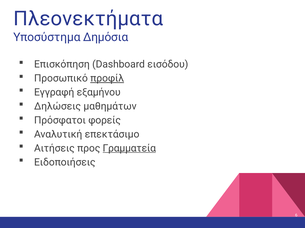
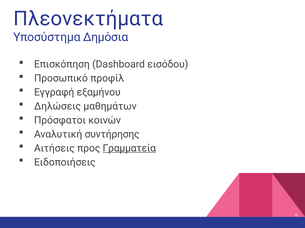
προφίλ underline: present -> none (107, 79)
φορείς: φορείς -> κοινών (105, 121)
επεκτάσιμο: επεκτάσιμο -> συντήρησης (112, 135)
